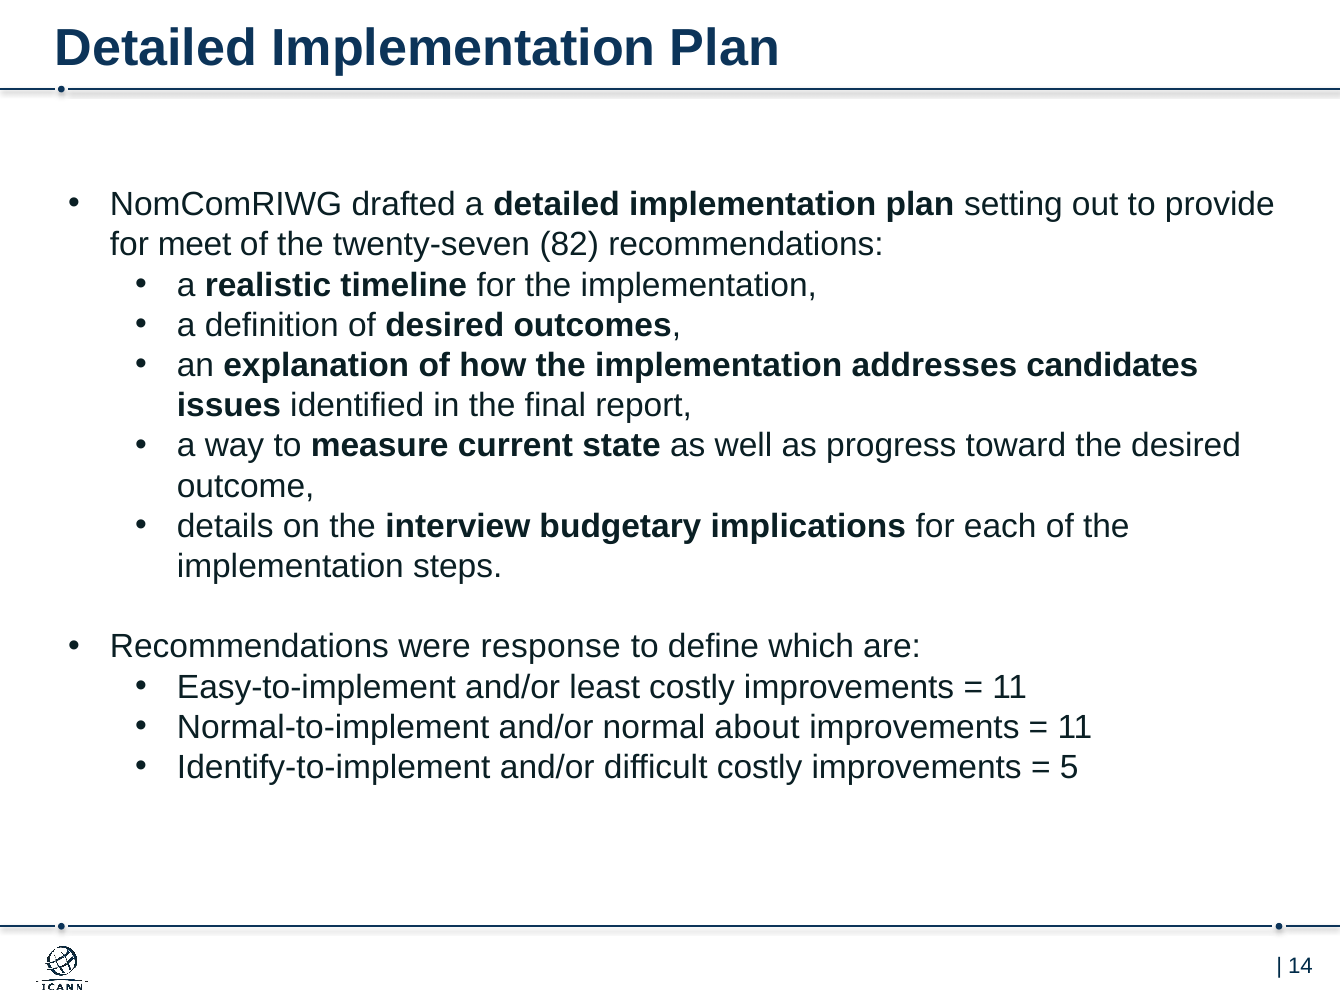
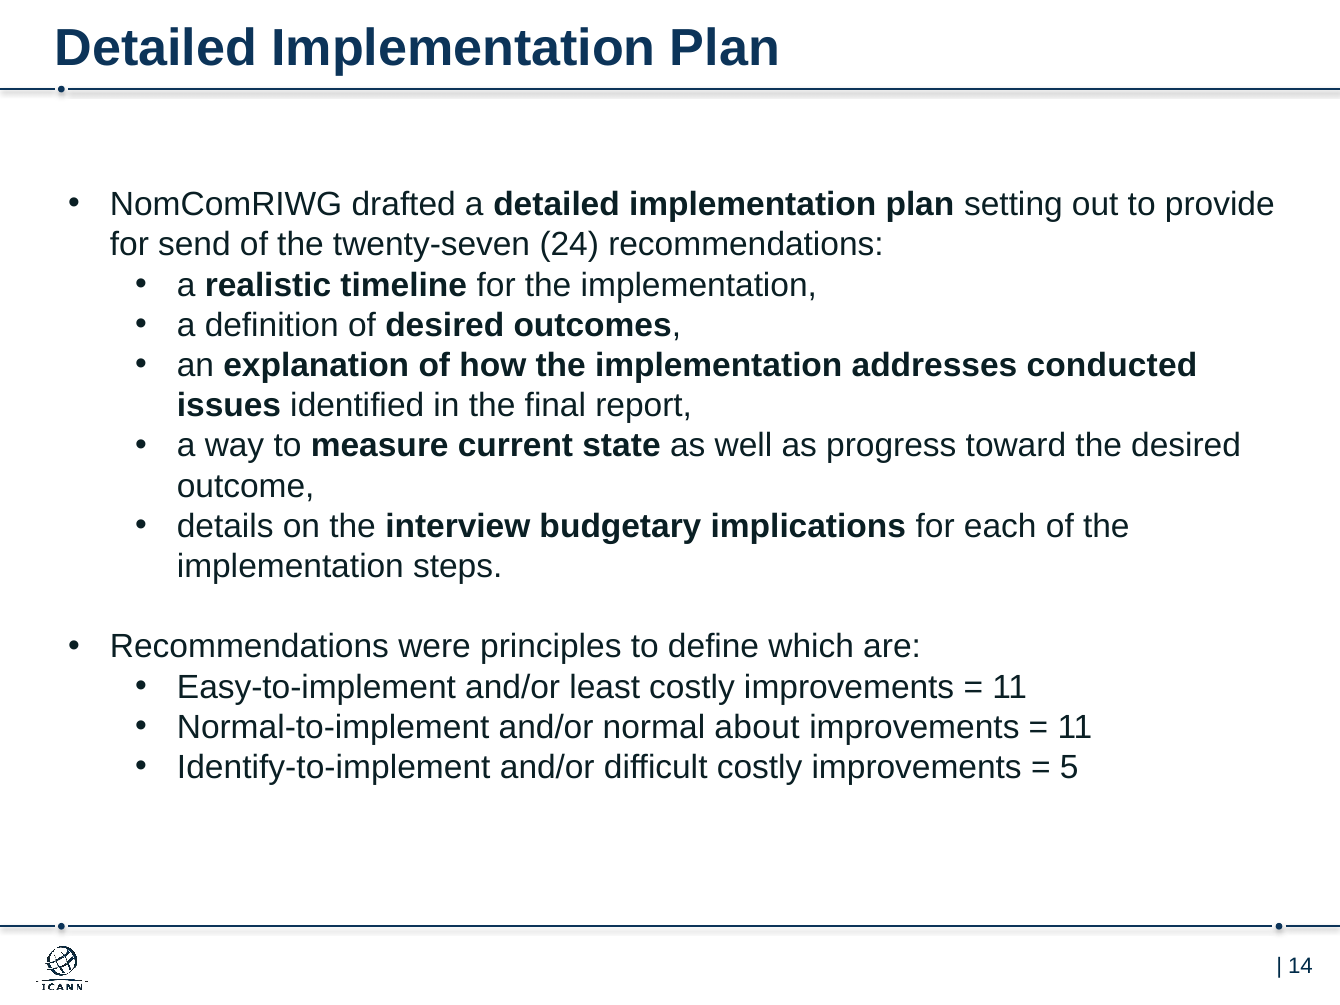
meet: meet -> send (194, 245)
82: 82 -> 24 (569, 245)
candidates: candidates -> conducted (1112, 365)
response: response -> principles (551, 647)
